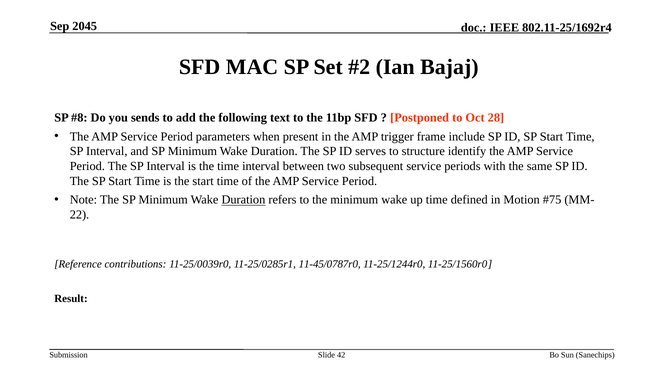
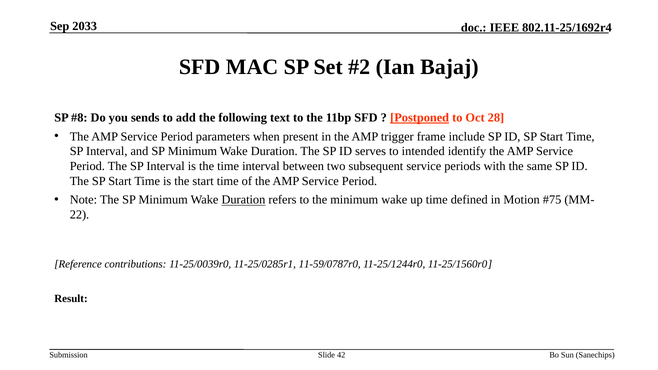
2045: 2045 -> 2033 (85, 26)
Postponed underline: none -> present (420, 118)
structure: structure -> intended (423, 151)
11-45/0787r0: 11-45/0787r0 -> 11-59/0787r0 (330, 264)
